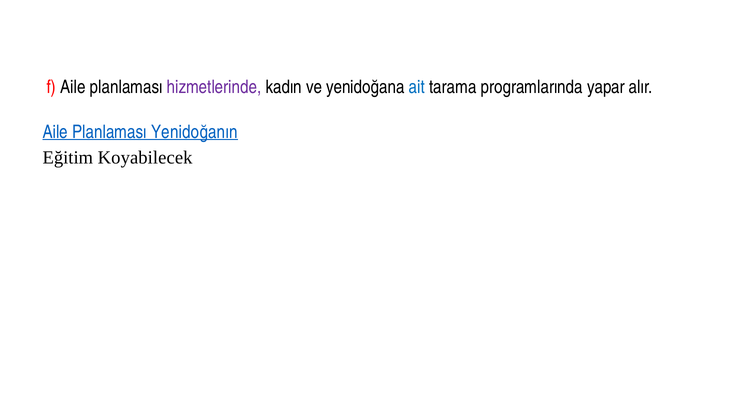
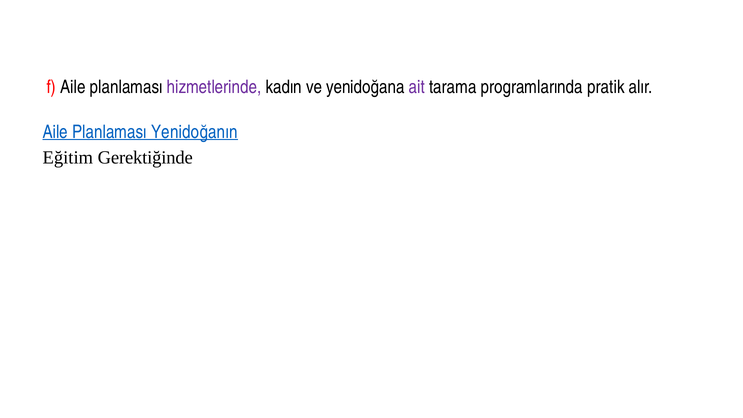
ait colour: blue -> purple (417, 87)
yapar: yapar -> pratik (606, 87)
Koyabilecek: Koyabilecek -> Gerektiğinde (145, 157)
